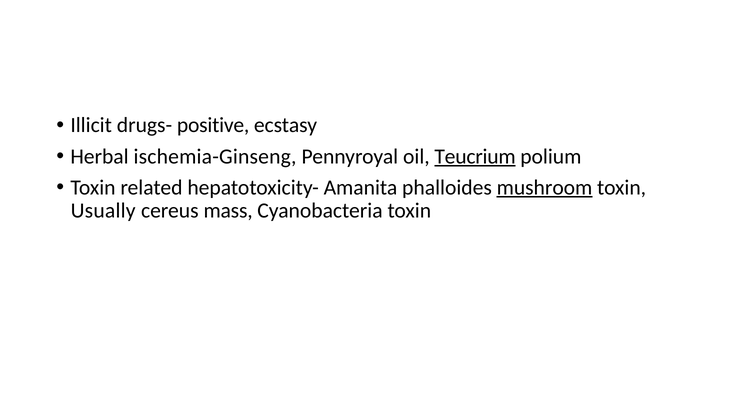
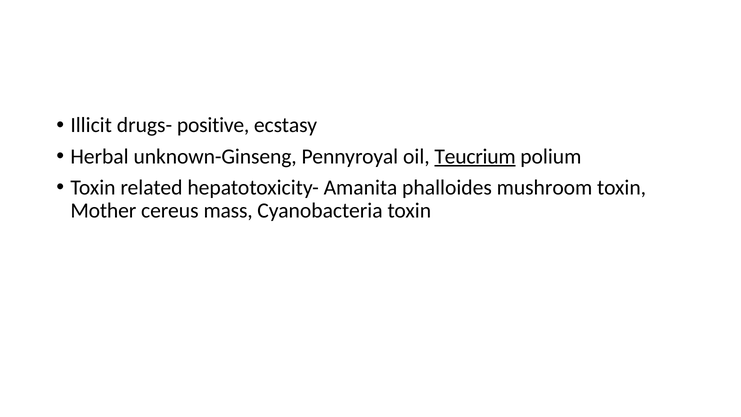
ischemia-Ginseng: ischemia-Ginseng -> unknown-Ginseng (215, 156)
mushroom underline: present -> none (545, 187)
Usually: Usually -> Mother (103, 211)
